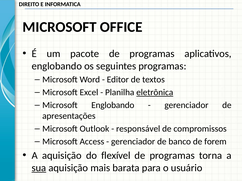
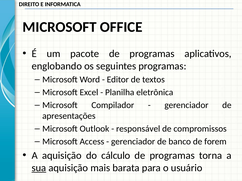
eletrônica underline: present -> none (155, 93)
Microsoft Englobando: Englobando -> Compilador (113, 105)
flexível: flexível -> cálculo (116, 156)
